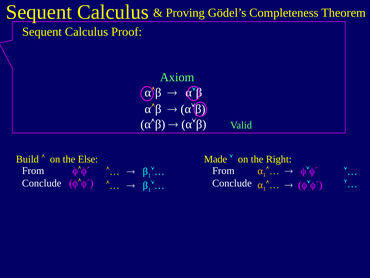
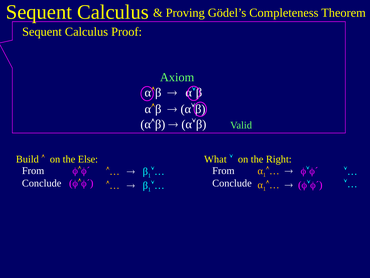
Made: Made -> What (215, 159)
